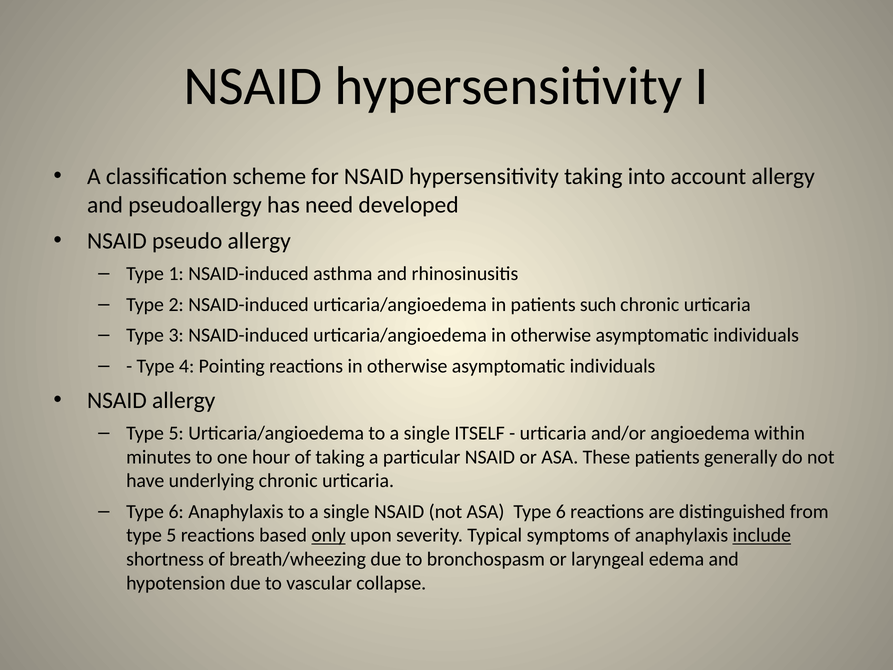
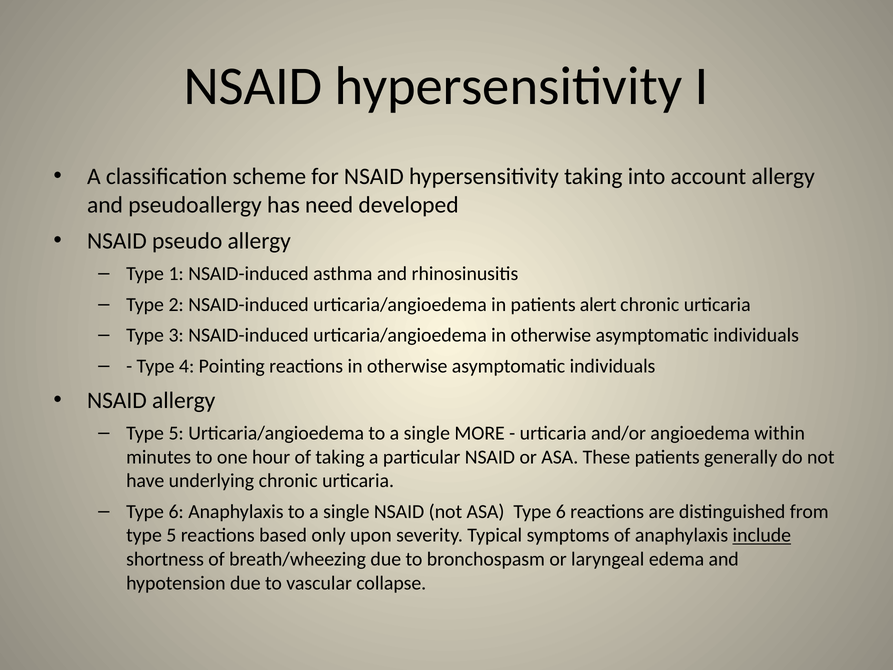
such: such -> alert (598, 304)
ITSELF: ITSELF -> MORE (480, 433)
only underline: present -> none (329, 535)
